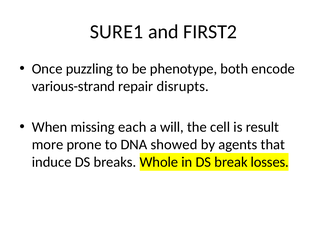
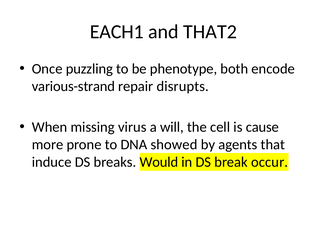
SURE1: SURE1 -> EACH1 (117, 32)
FIRST2: FIRST2 -> THAT2 (210, 32)
each: each -> virus (132, 127)
result: result -> cause (262, 127)
Whole: Whole -> Would (159, 162)
losses: losses -> occur (270, 162)
